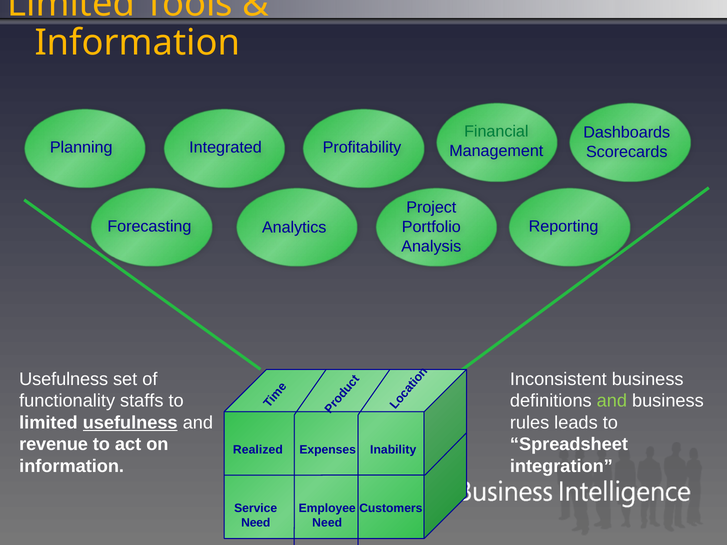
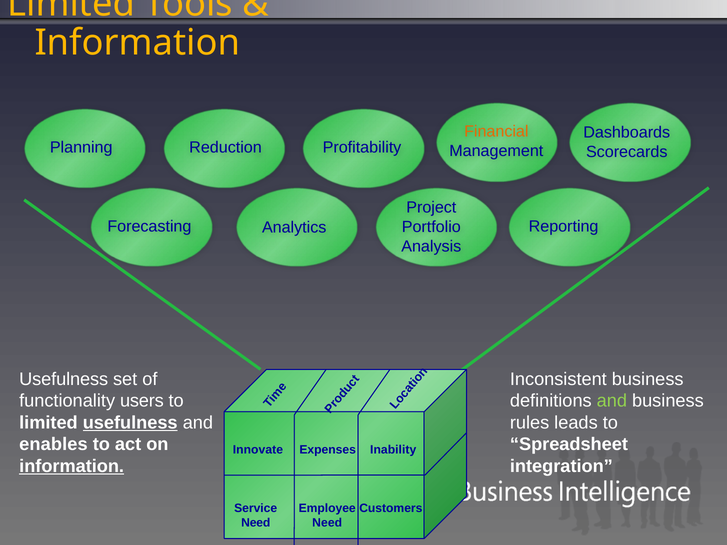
Financial colour: green -> orange (496, 131)
Integrated: Integrated -> Reduction (226, 148)
staffs: staffs -> users (142, 401)
revenue: revenue -> enables (53, 445)
Realized: Realized -> Innovate (258, 450)
information underline: none -> present (72, 466)
